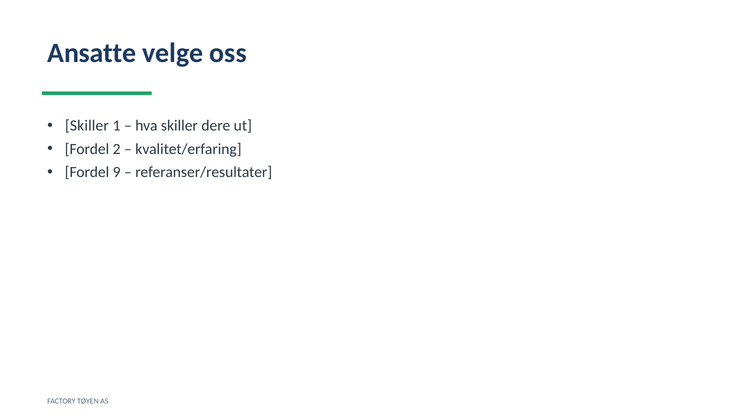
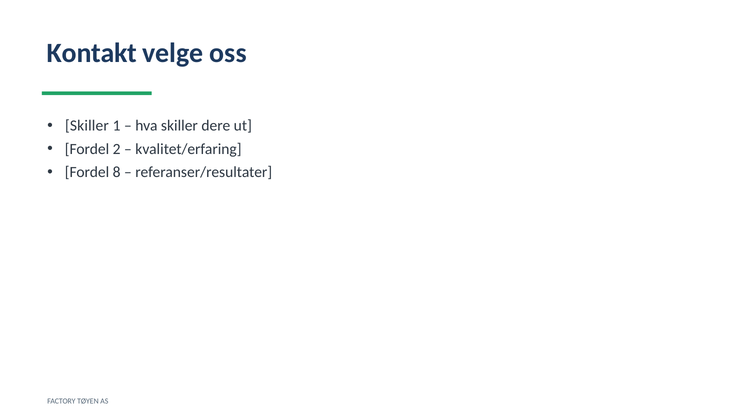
Ansatte: Ansatte -> Kontakt (92, 53)
9: 9 -> 8 (117, 173)
